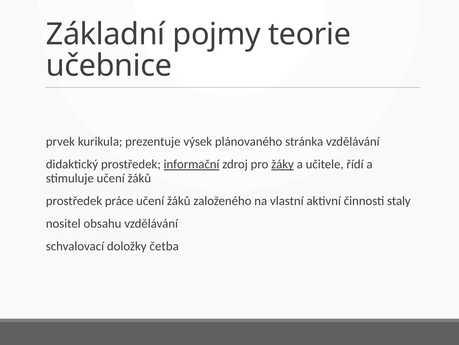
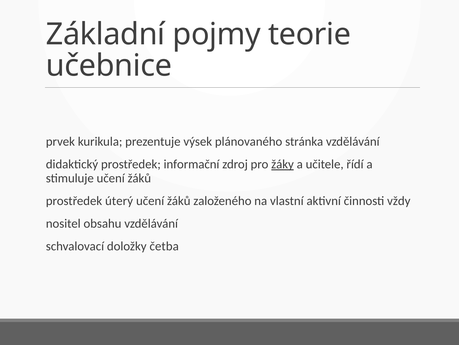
informační underline: present -> none (192, 164)
práce: práce -> úterý (119, 200)
staly: staly -> vždy (399, 200)
